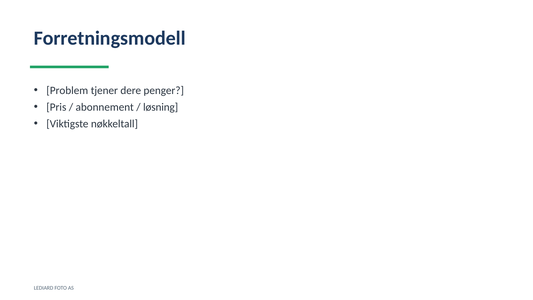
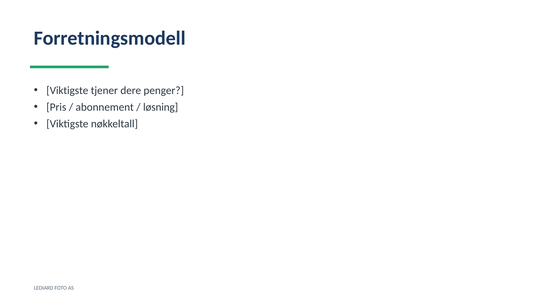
Problem: Problem -> Viktigste (67, 90)
